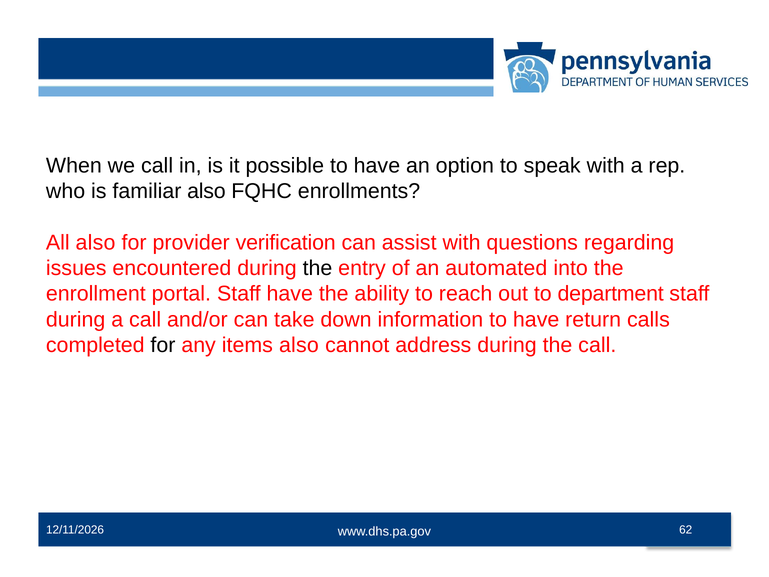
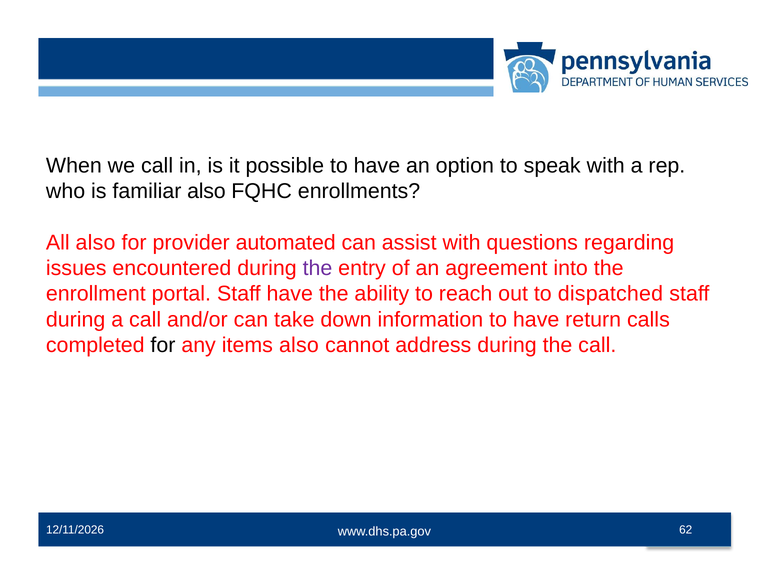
verification: verification -> automated (286, 242)
the colour: black -> purple (317, 268)
automated: automated -> agreement (496, 268)
department: department -> dispatched (610, 294)
